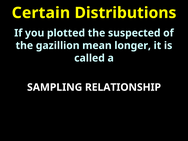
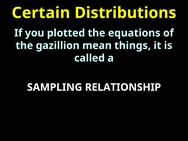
suspected: suspected -> equations (134, 33)
longer: longer -> things (133, 46)
